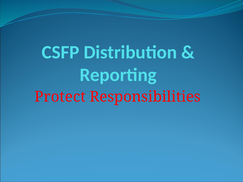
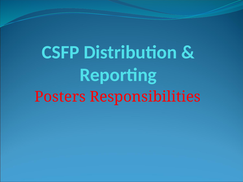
Protect: Protect -> Posters (60, 97)
